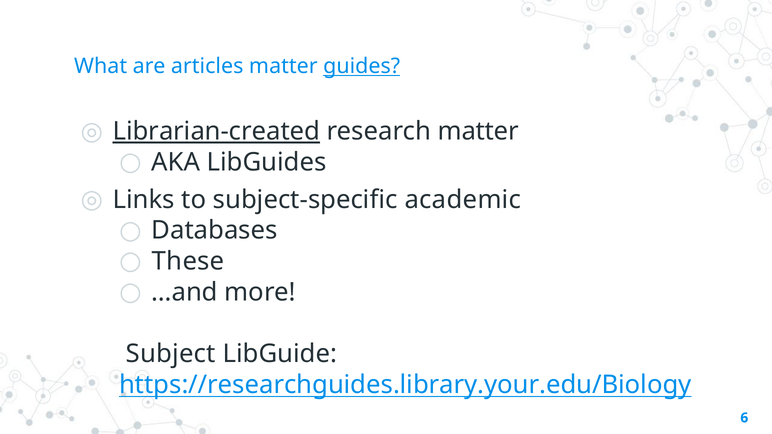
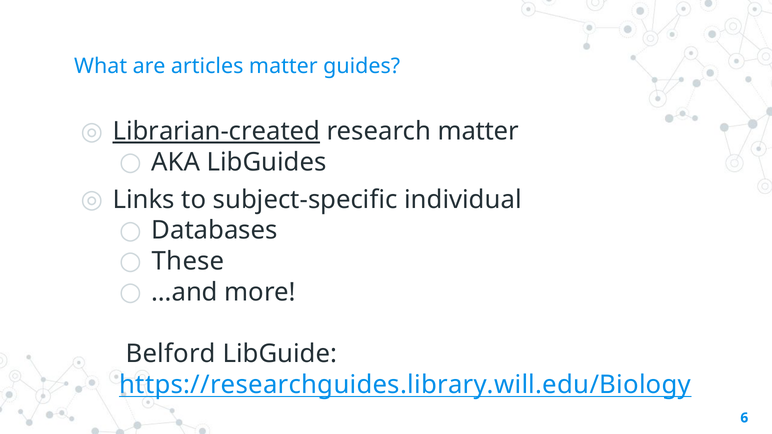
guides underline: present -> none (362, 66)
academic: academic -> individual (463, 200)
Subject: Subject -> Belford (171, 354)
https://researchguides.library.your.edu/Biology: https://researchguides.library.your.edu/Biology -> https://researchguides.library.will.edu/Biology (405, 385)
